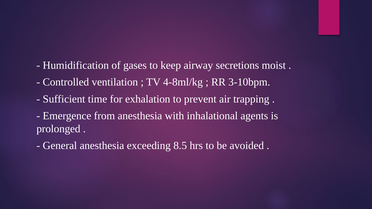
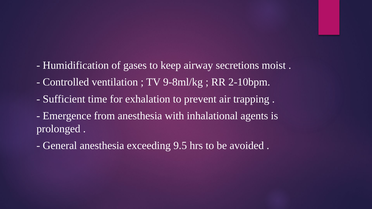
4-8ml/kg: 4-8ml/kg -> 9-8ml/kg (183, 82)
3-10bpm: 3-10bpm -> 2-10bpm (249, 82)
8.5: 8.5 -> 9.5 (180, 146)
